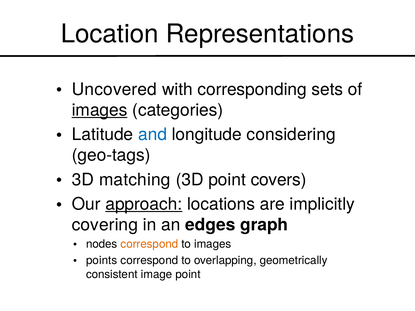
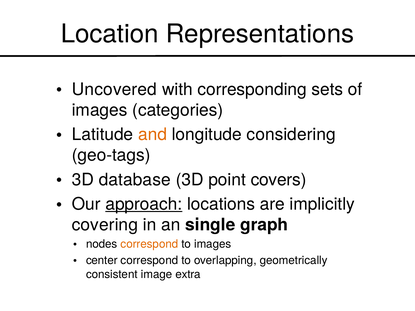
images underline: present -> none (100, 110)
and colour: blue -> orange (153, 135)
matching: matching -> database (135, 180)
edges: edges -> single (210, 225)
points: points -> center (102, 261)
image point: point -> extra (188, 274)
